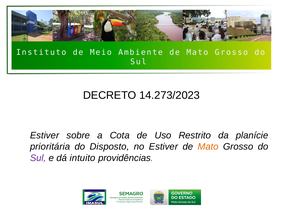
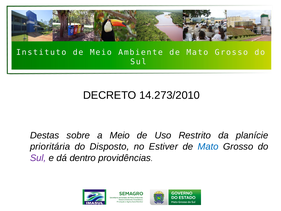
14.273/2023: 14.273/2023 -> 14.273/2010 (170, 95)
Estiver: Estiver -> Destas (45, 135)
a Cota: Cota -> Meio (120, 135)
Mato colour: orange -> blue (208, 146)
intuito: intuito -> dentro (83, 158)
